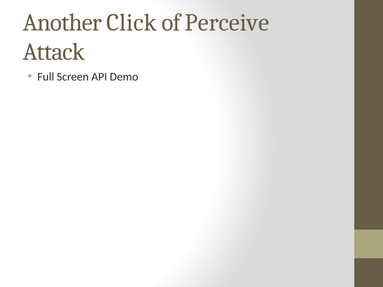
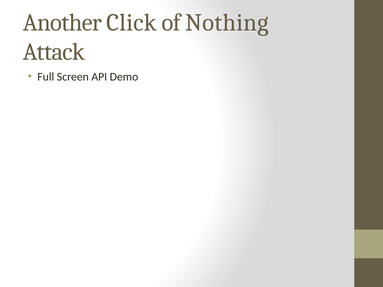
Perceive: Perceive -> Nothing (227, 22)
